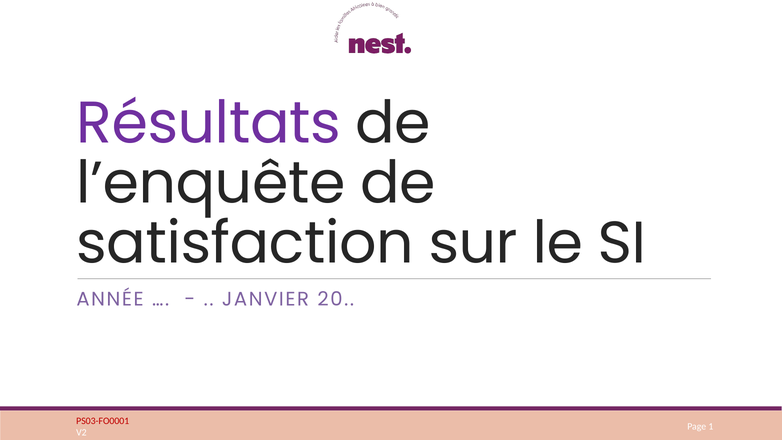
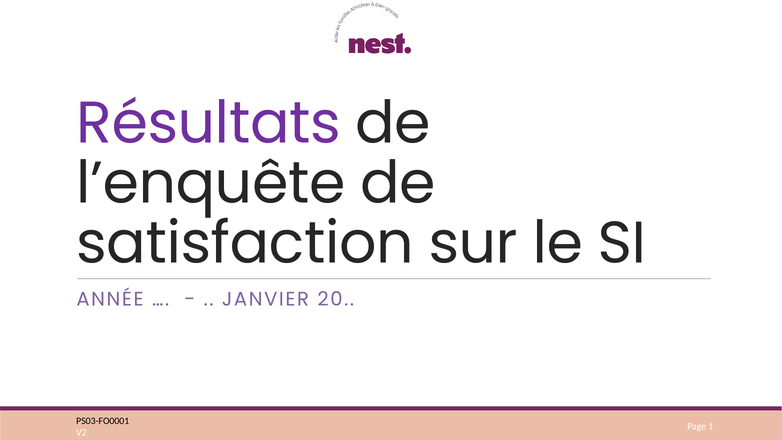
PS03-FO0001 colour: red -> black (103, 421)
